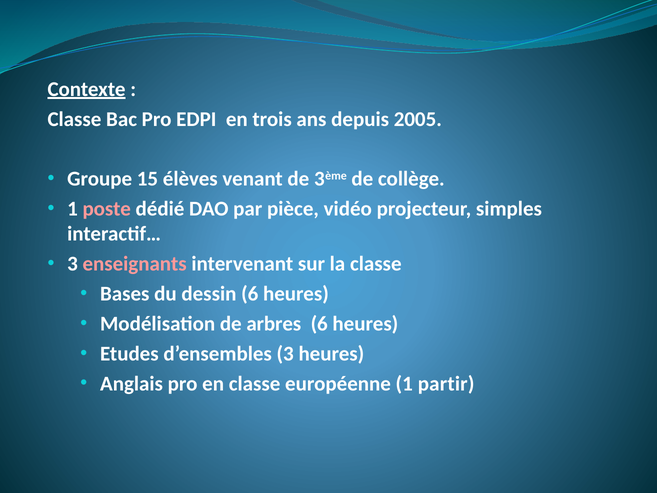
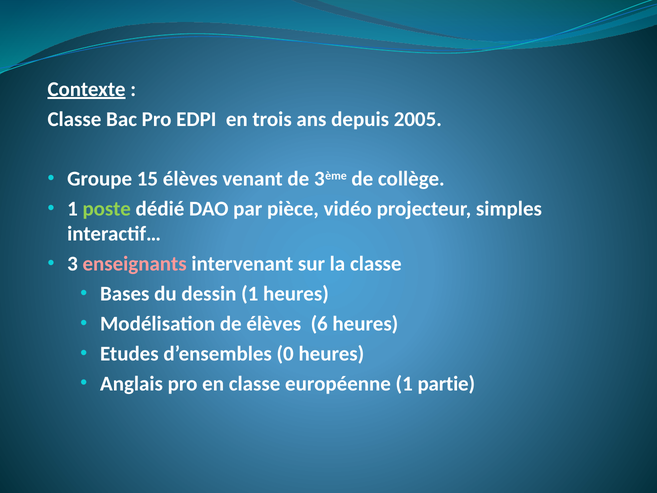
poste colour: pink -> light green (107, 209)
dessin 6: 6 -> 1 (250, 294)
de arbres: arbres -> élèves (274, 324)
d’ensembles 3: 3 -> 0 (285, 353)
partir: partir -> partie (446, 383)
